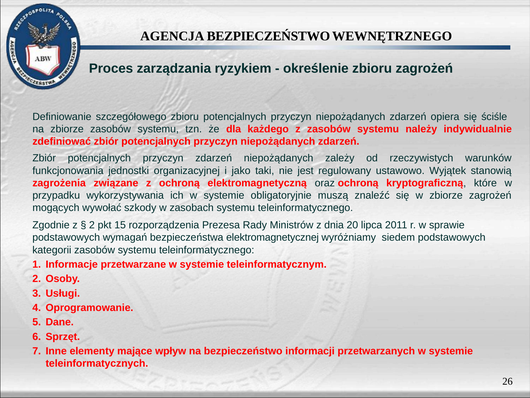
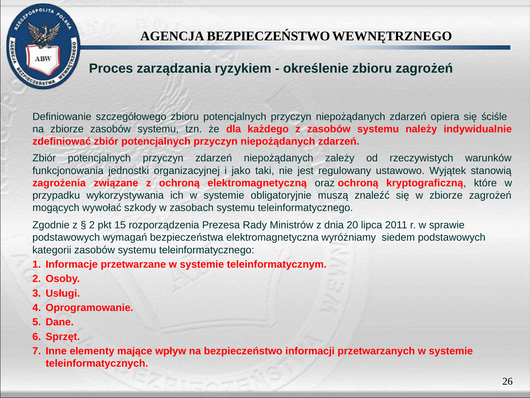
elektromagnetycznej: elektromagnetycznej -> elektromagnetyczna (272, 237)
